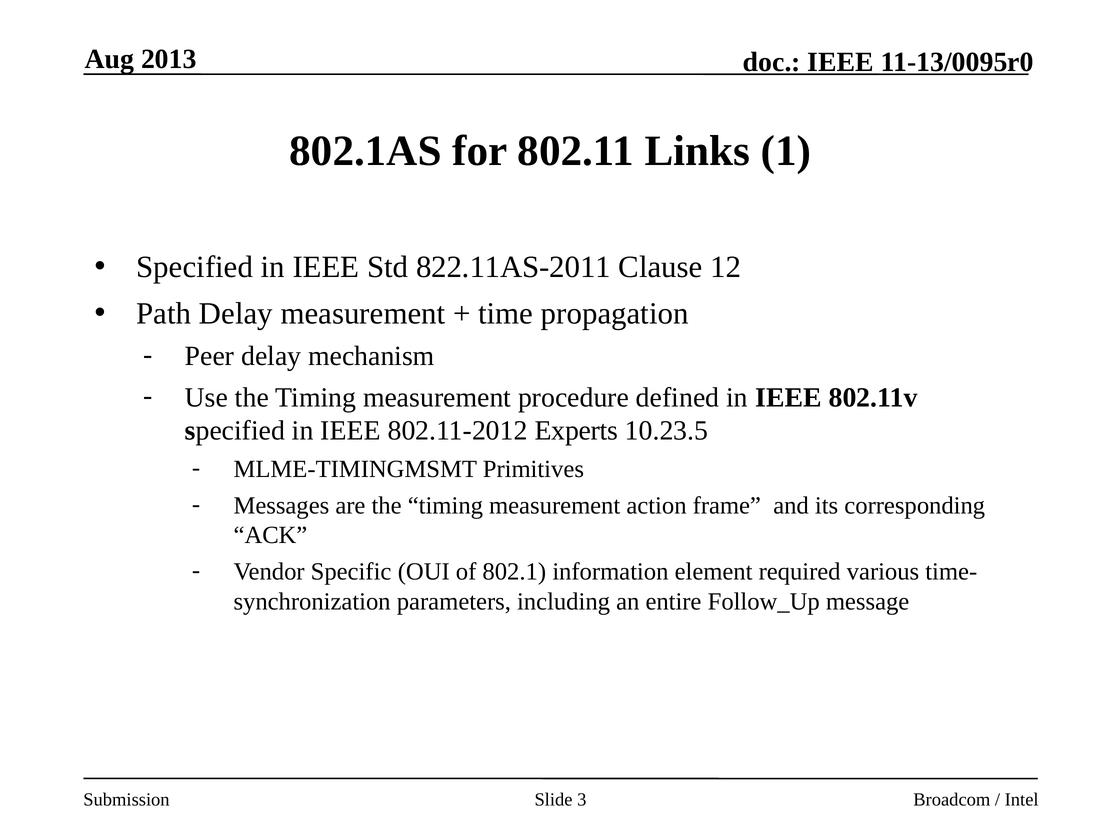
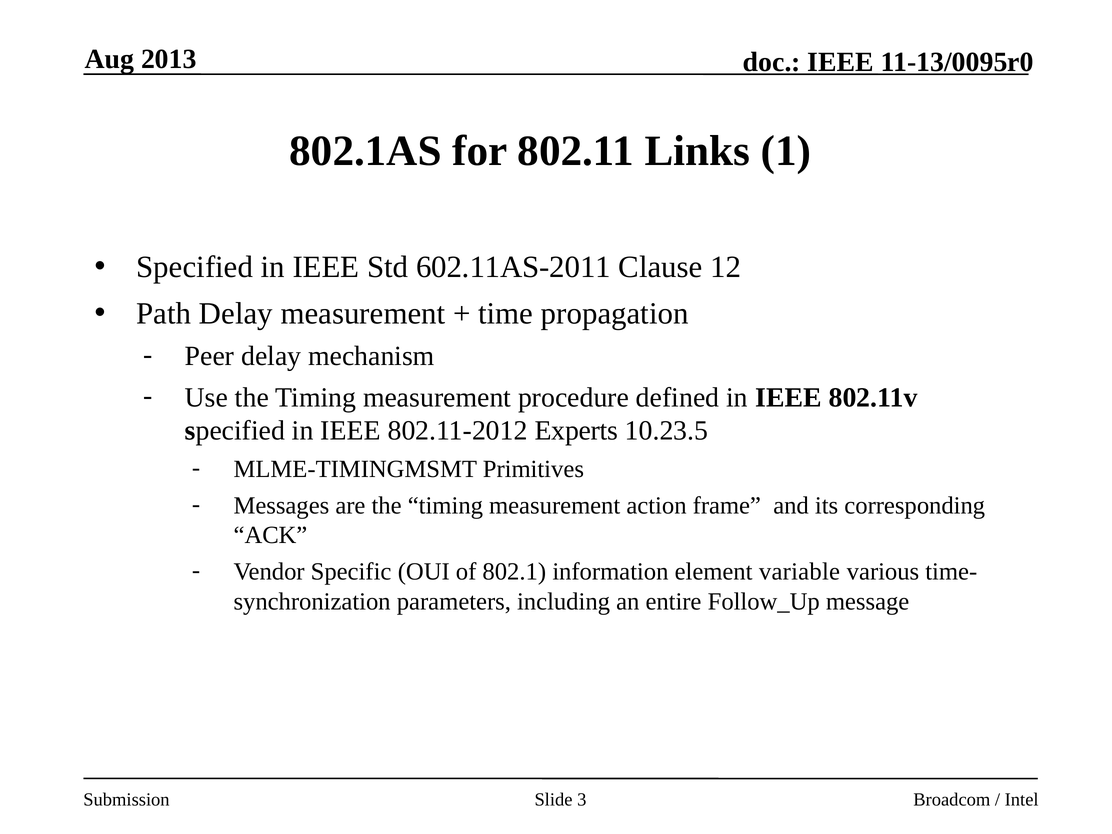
822.11AS-2011: 822.11AS-2011 -> 602.11AS-2011 (513, 267)
required: required -> variable (799, 572)
